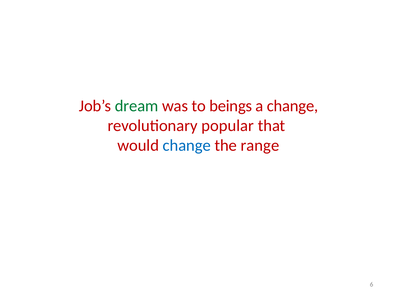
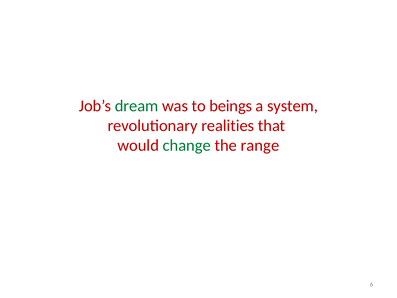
a change: change -> system (293, 106)
popular: popular -> realities (228, 126)
change colour: blue -> green (187, 145)
